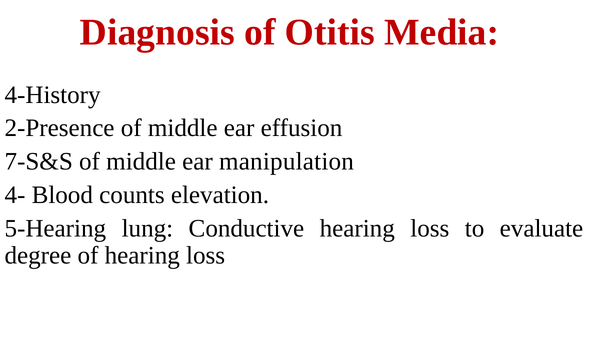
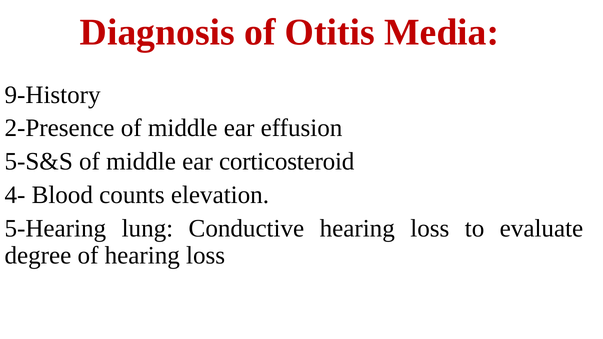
4-History: 4-History -> 9-History (53, 95)
7-S&S: 7-S&S -> 5-S&S (39, 162)
manipulation: manipulation -> corticosteroid (287, 162)
